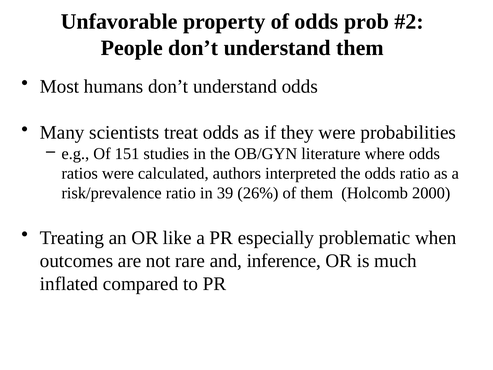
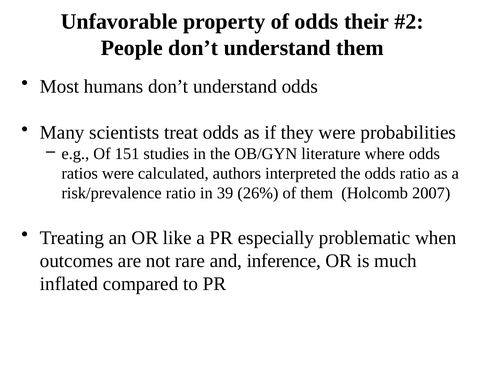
prob: prob -> their (367, 22)
2000: 2000 -> 2007 (431, 193)
